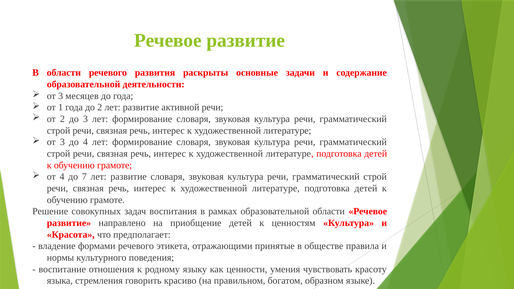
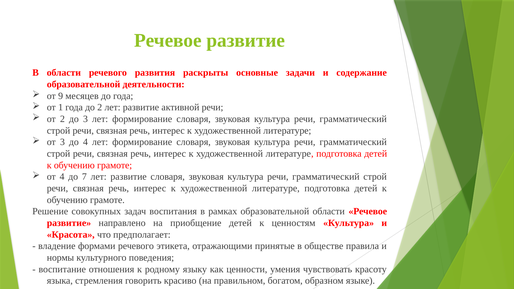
3: 3 -> 9 (61, 96)
